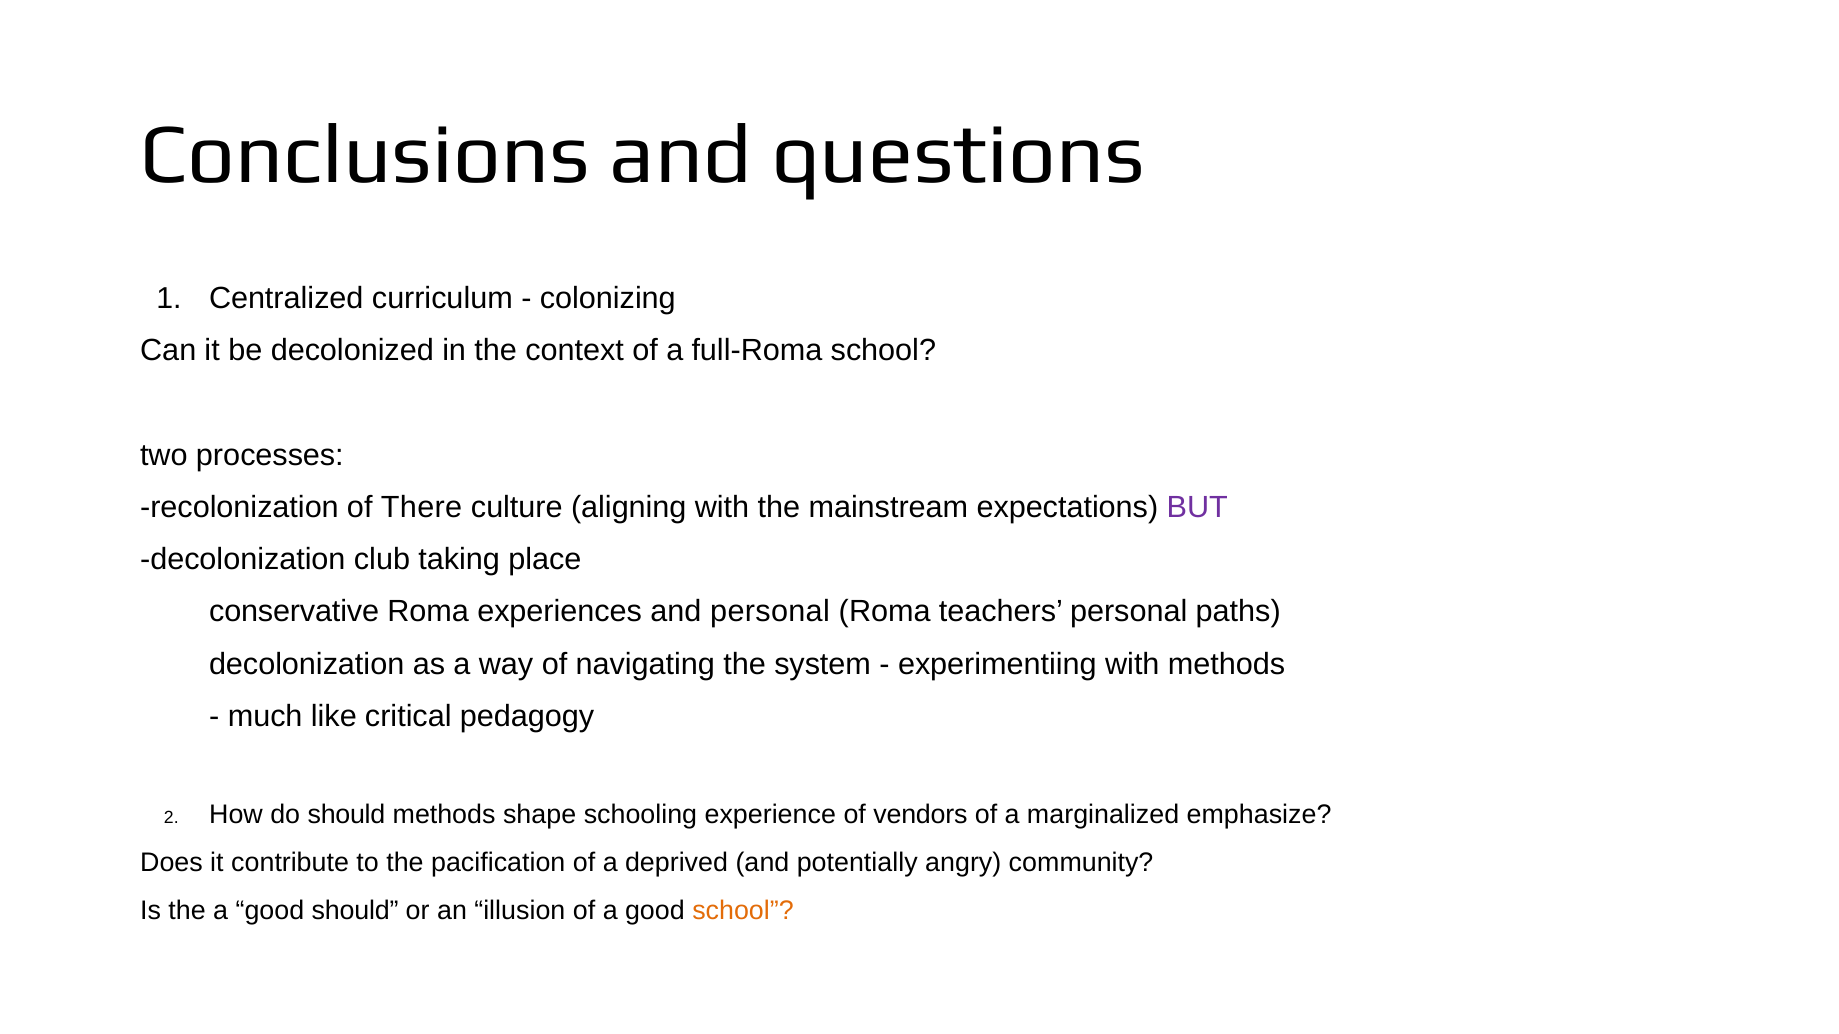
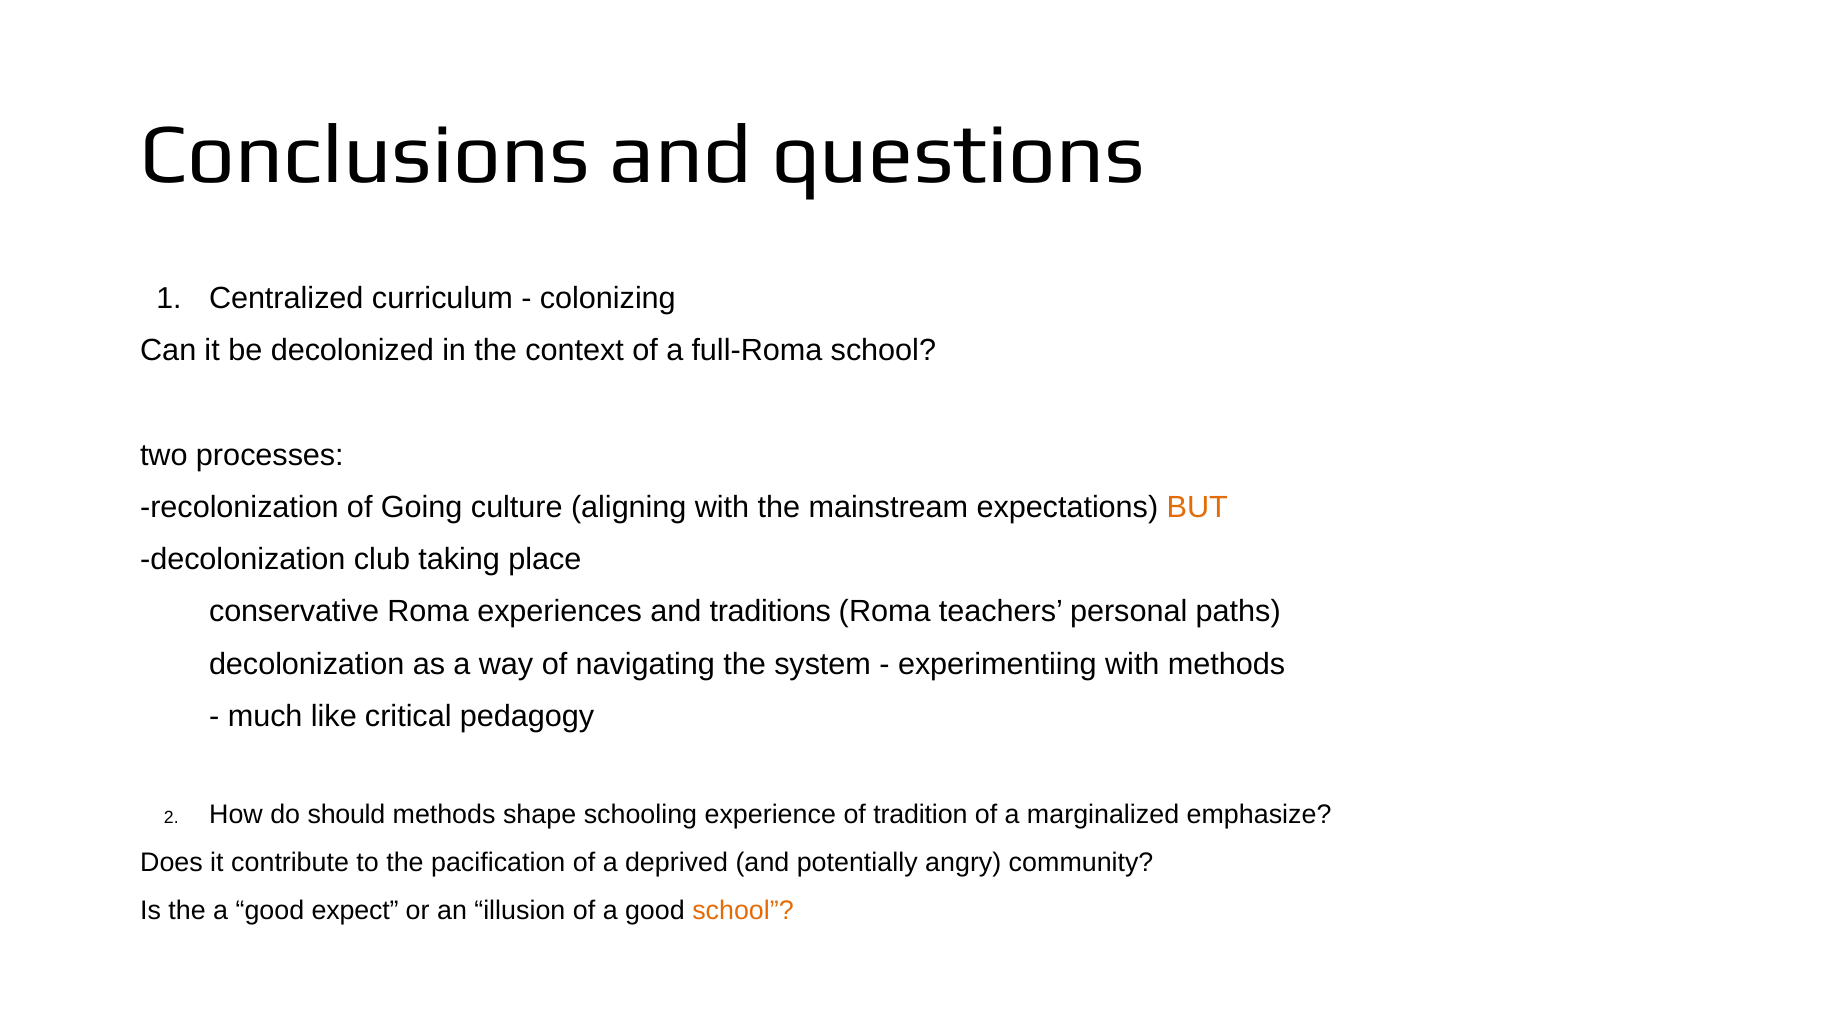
There: There -> Going (422, 508)
BUT colour: purple -> orange (1197, 508)
and personal: personal -> traditions (770, 612)
vendors: vendors -> tradition (920, 815)
good should: should -> expect (355, 911)
